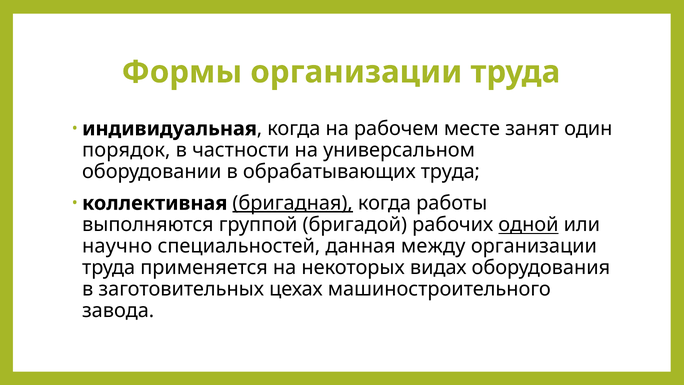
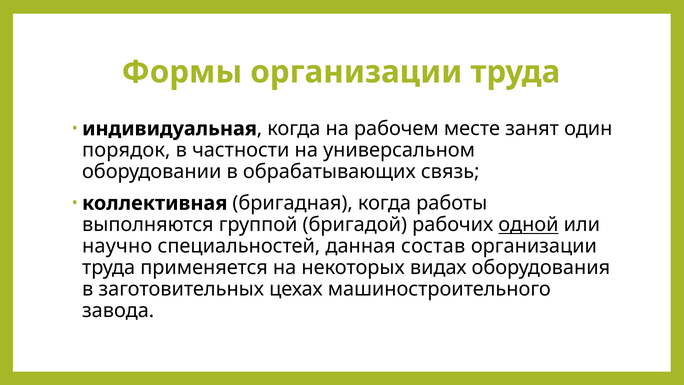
обрабатывающих труда: труда -> связь (450, 172)
бригадная underline: present -> none (293, 203)
между: между -> состав (433, 246)
